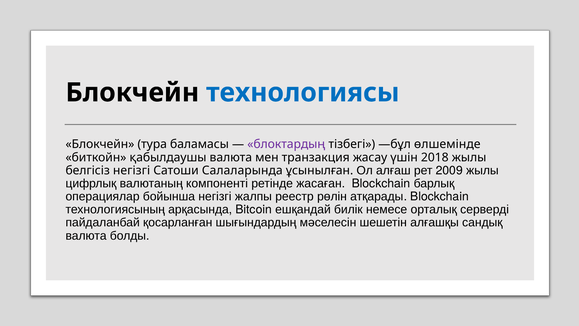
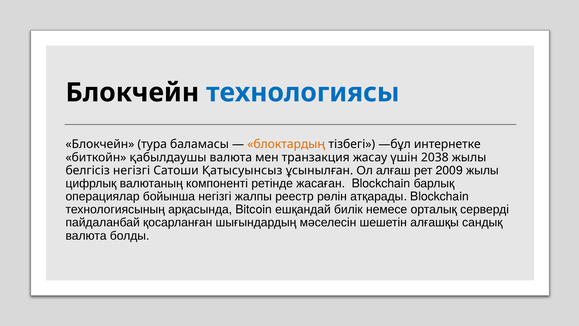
блоктардың colour: purple -> orange (286, 144)
өлшемінде: өлшемінде -> интернетке (447, 144)
2018: 2018 -> 2038 (435, 157)
Салаларында: Салаларында -> Қатысуынсыз (242, 170)
